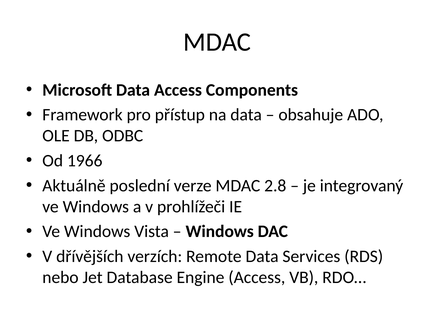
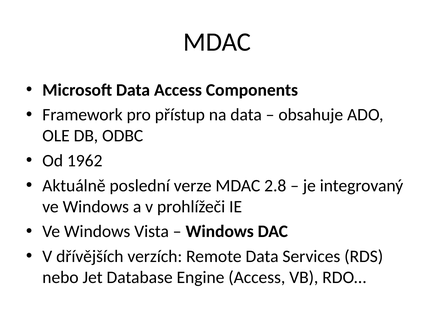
1966: 1966 -> 1962 (85, 161)
